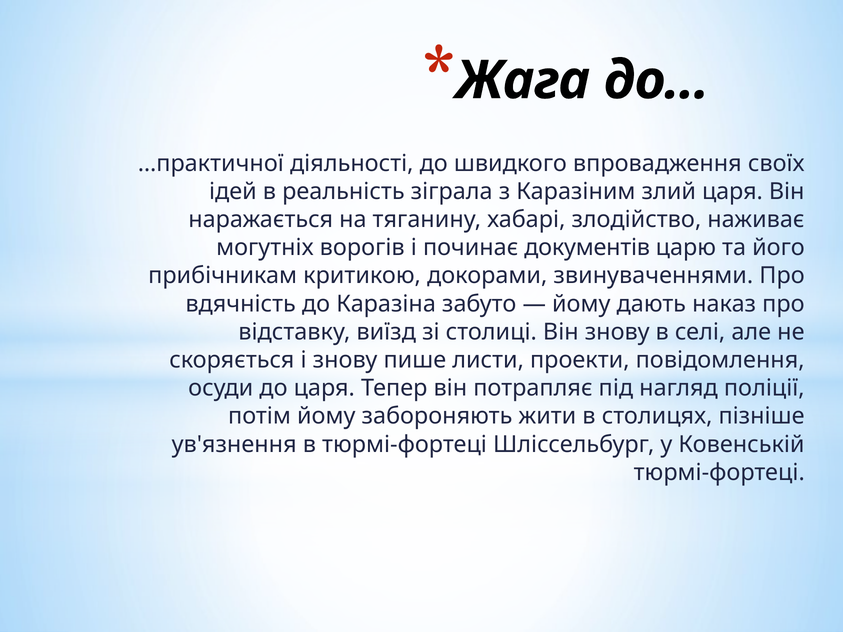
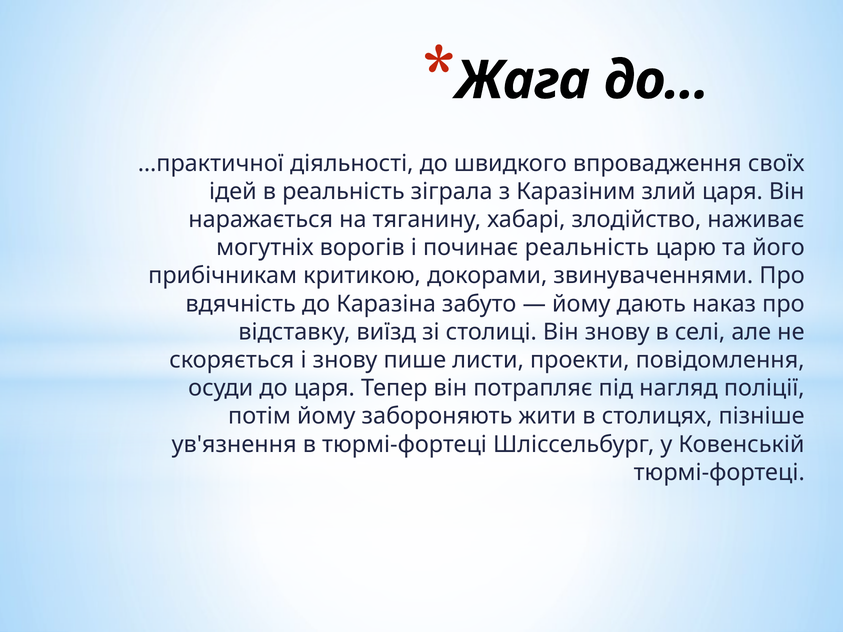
починає документів: документів -> реальність (587, 248)
